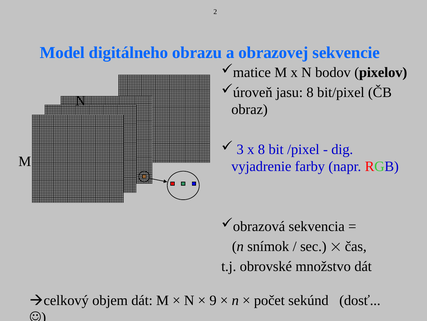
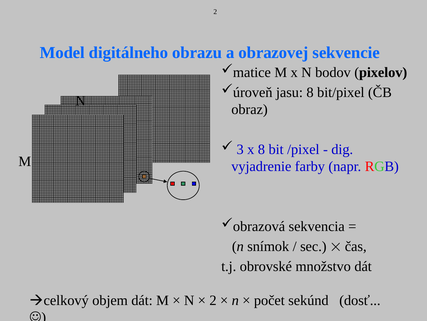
9: 9 -> 2 (213, 300)
